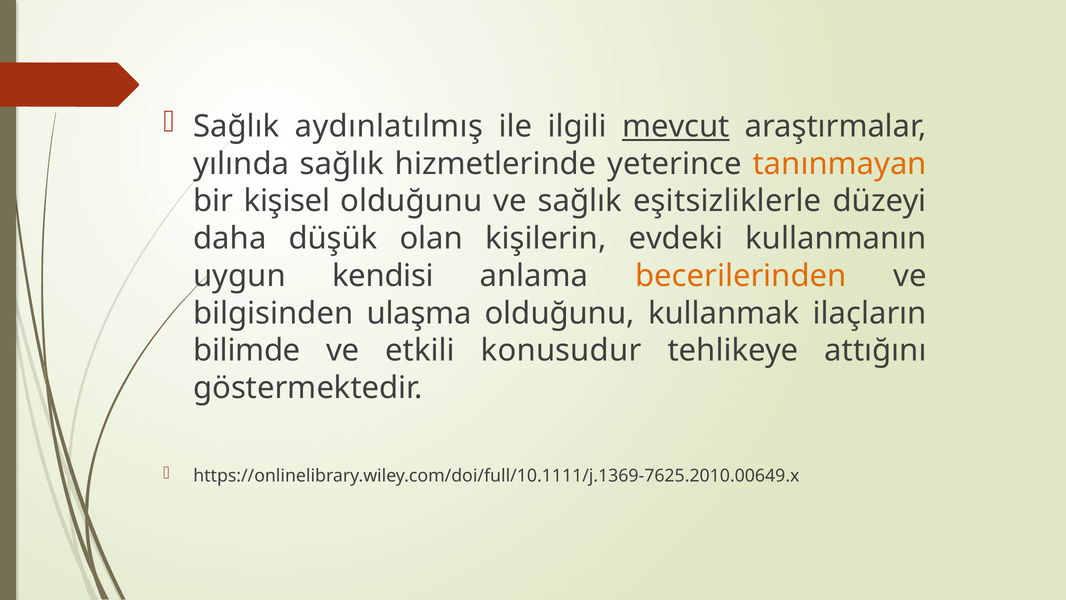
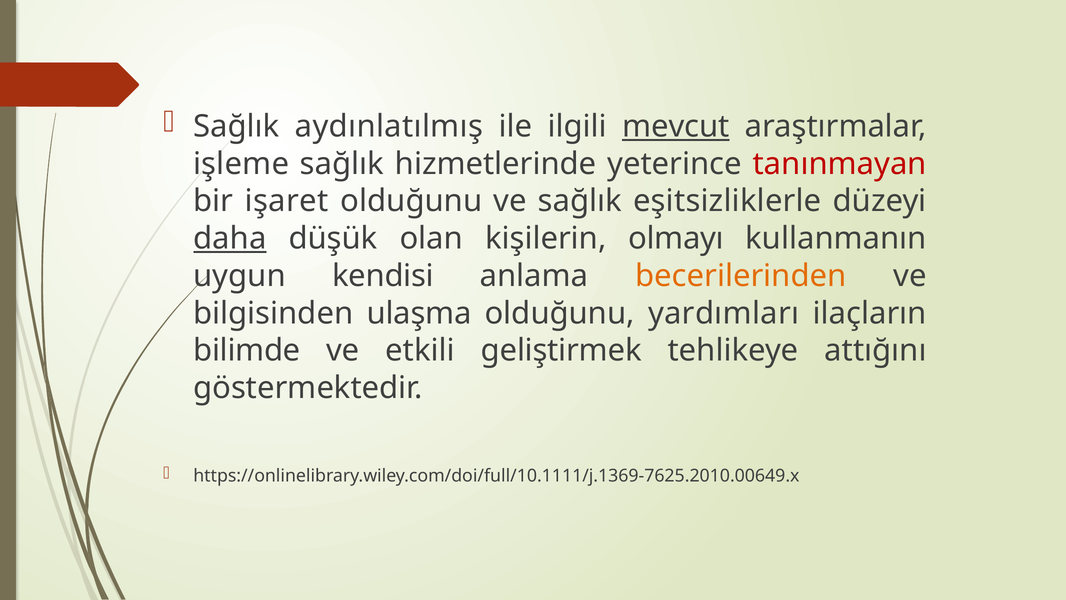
yılında: yılında -> işleme (241, 164)
tanınmayan colour: orange -> red (840, 164)
kişisel: kişisel -> işaret (287, 201)
daha underline: none -> present (230, 238)
evdeki: evdeki -> olmayı (676, 238)
kullanmak: kullanmak -> yardımları (724, 313)
konusudur: konusudur -> geliştirmek (561, 350)
